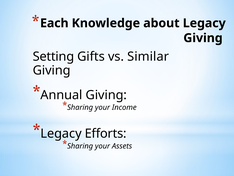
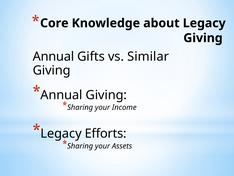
Each: Each -> Core (54, 23)
Setting: Setting -> Annual (53, 56)
